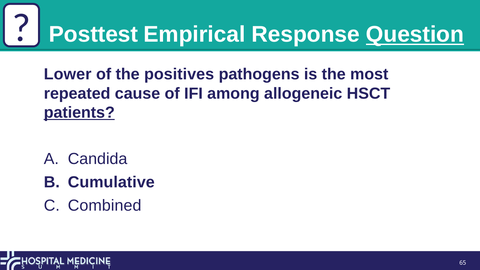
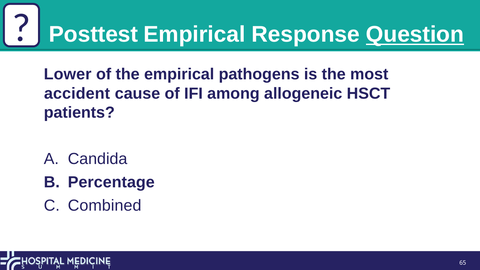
the positives: positives -> empirical (179, 74)
repeated: repeated -> accident (77, 93)
patients underline: present -> none (79, 113)
Cumulative: Cumulative -> Percentage (111, 182)
